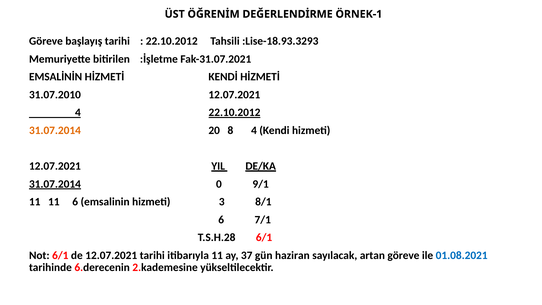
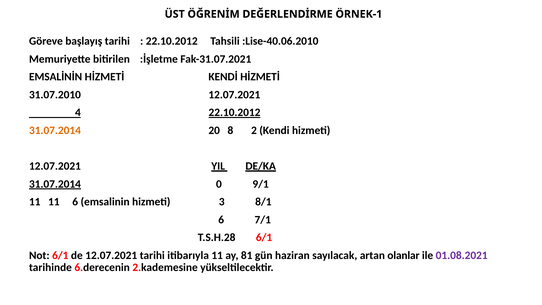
:Lise-18.93.3293: :Lise-18.93.3293 -> :Lise-40.06.2010 (280, 41)
8 4: 4 -> 2 (254, 130)
37: 37 -> 81 (247, 255)
artan göreve: göreve -> olanlar (403, 255)
01.08.2021 colour: blue -> purple (462, 255)
